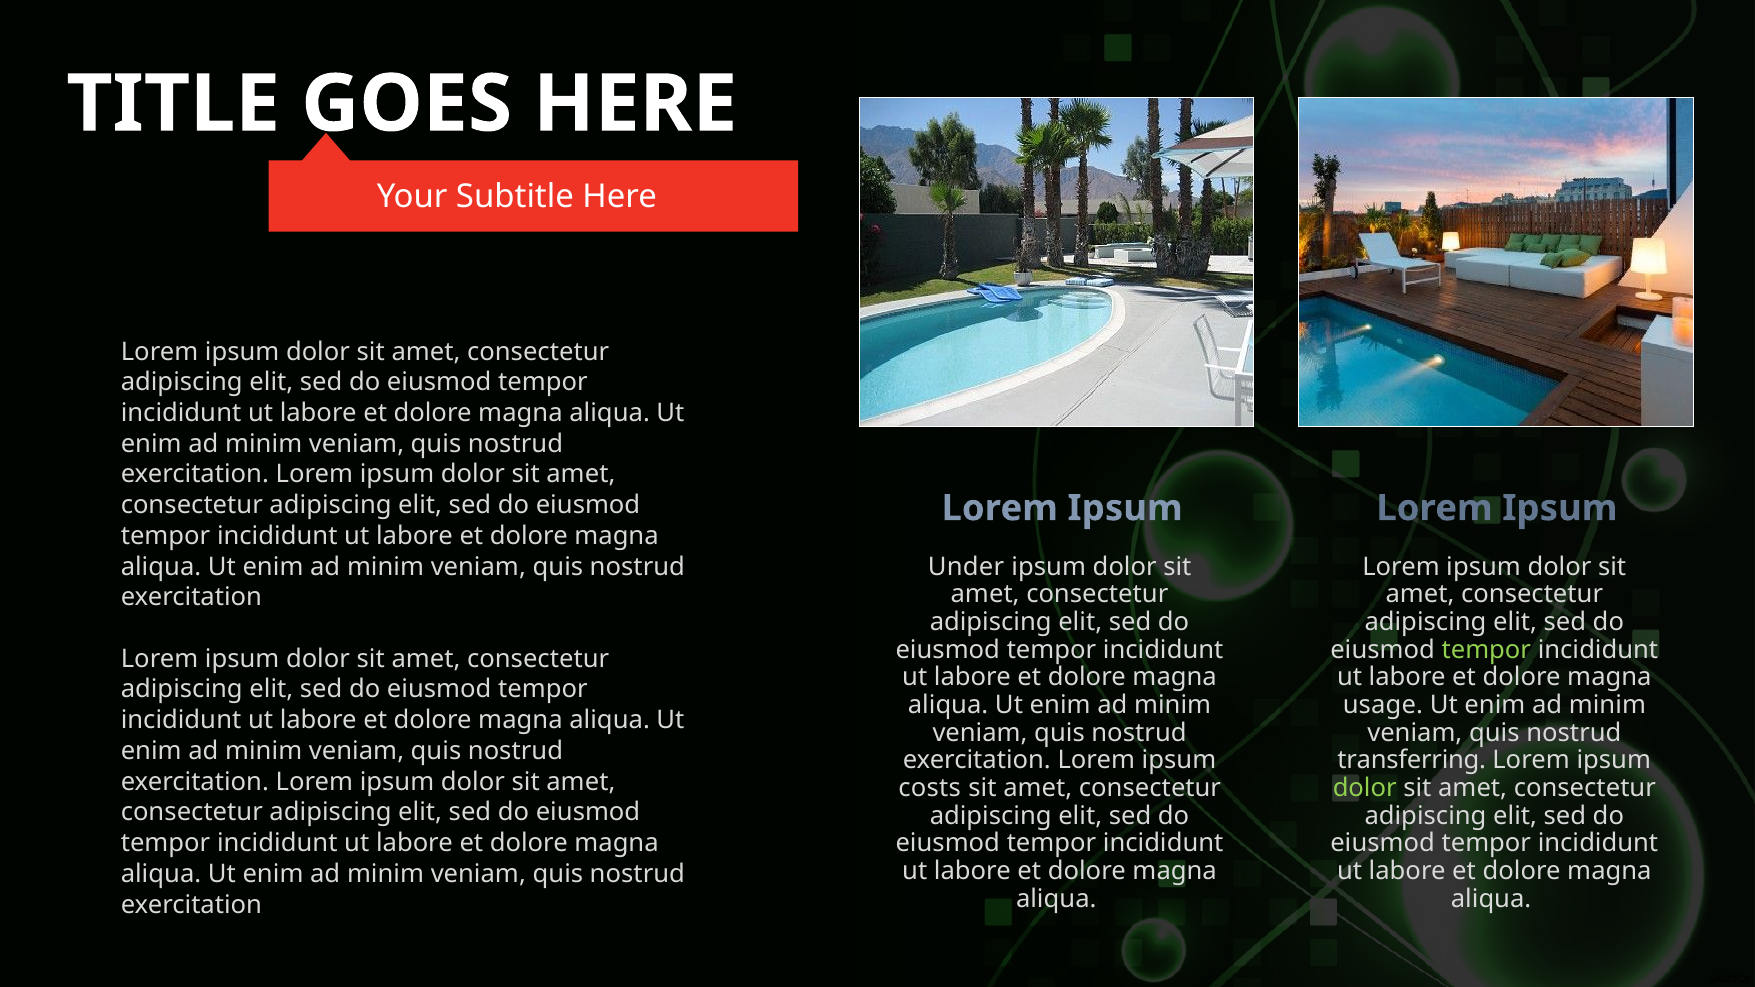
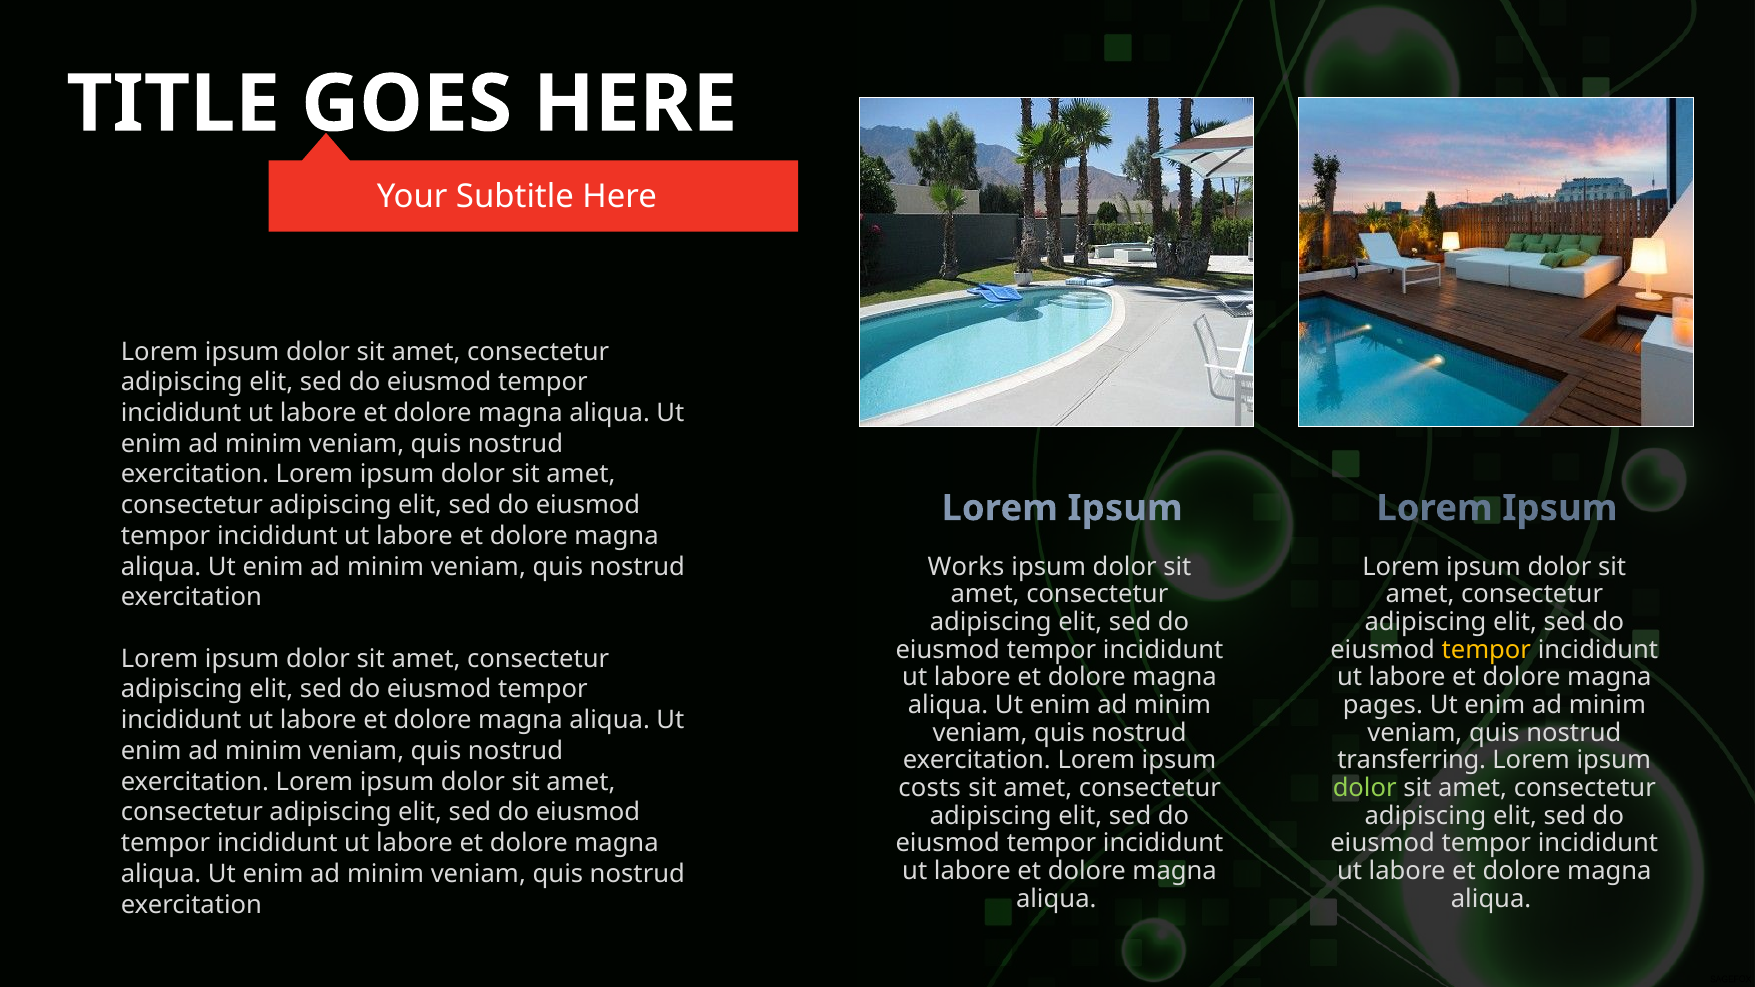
Under: Under -> Works (966, 567)
tempor colour: light green -> yellow (1486, 650)
usage: usage -> pages (1383, 705)
